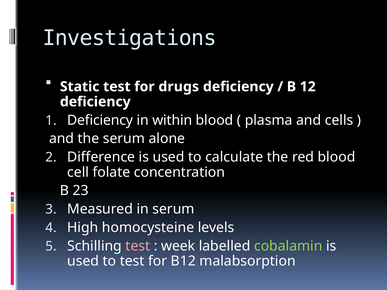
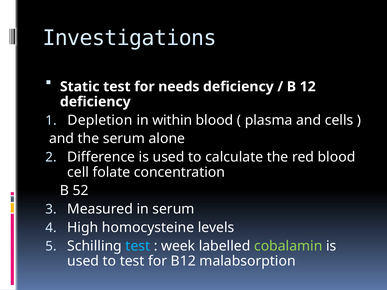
drugs: drugs -> needs (179, 87)
Deficiency: Deficiency -> Depletion (100, 120)
23: 23 -> 52 (81, 191)
test colour: pink -> light blue (138, 246)
